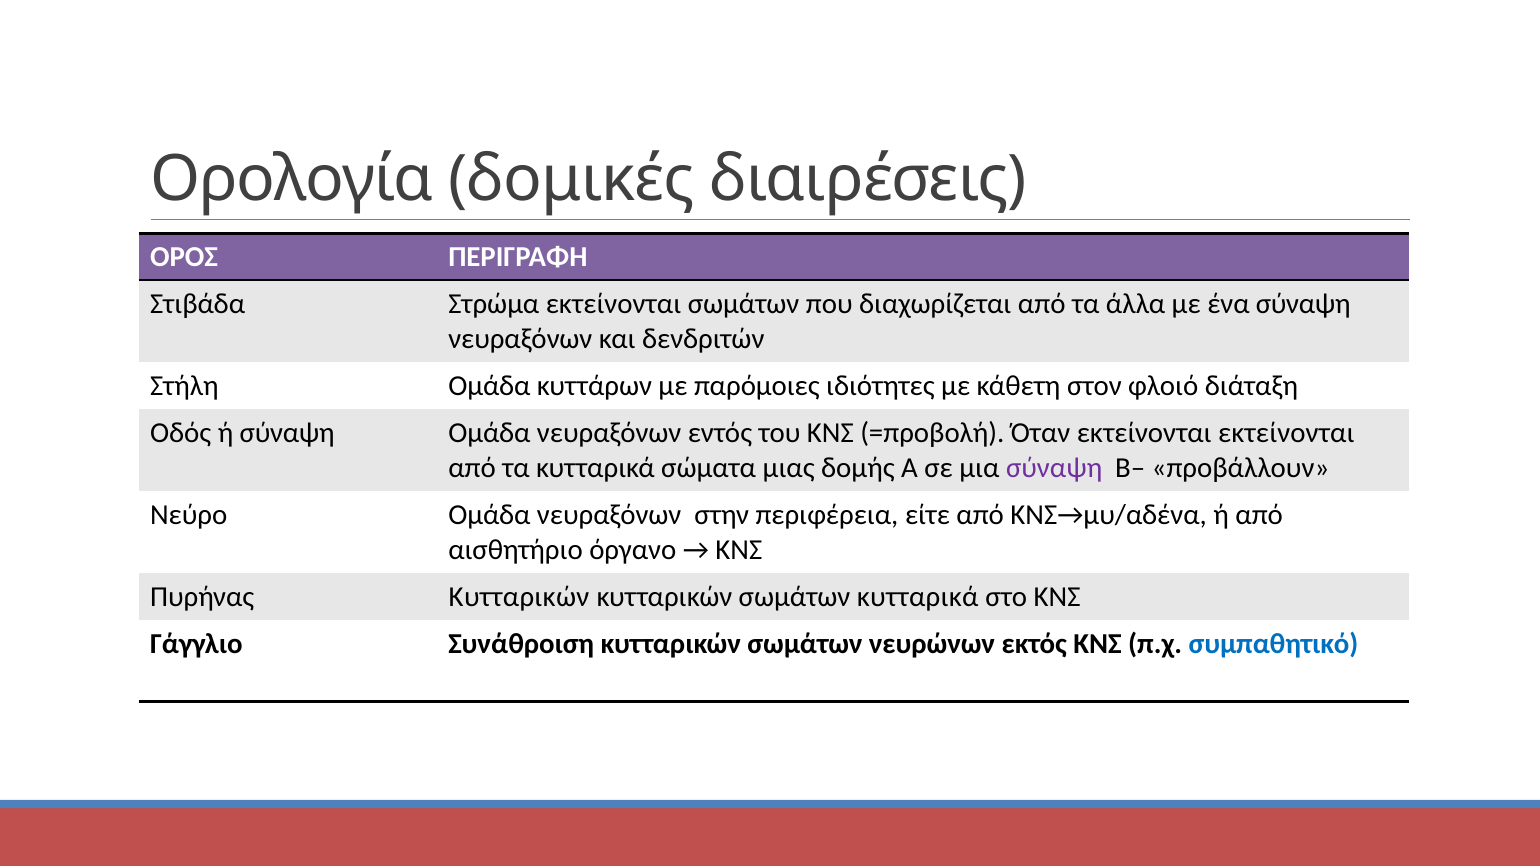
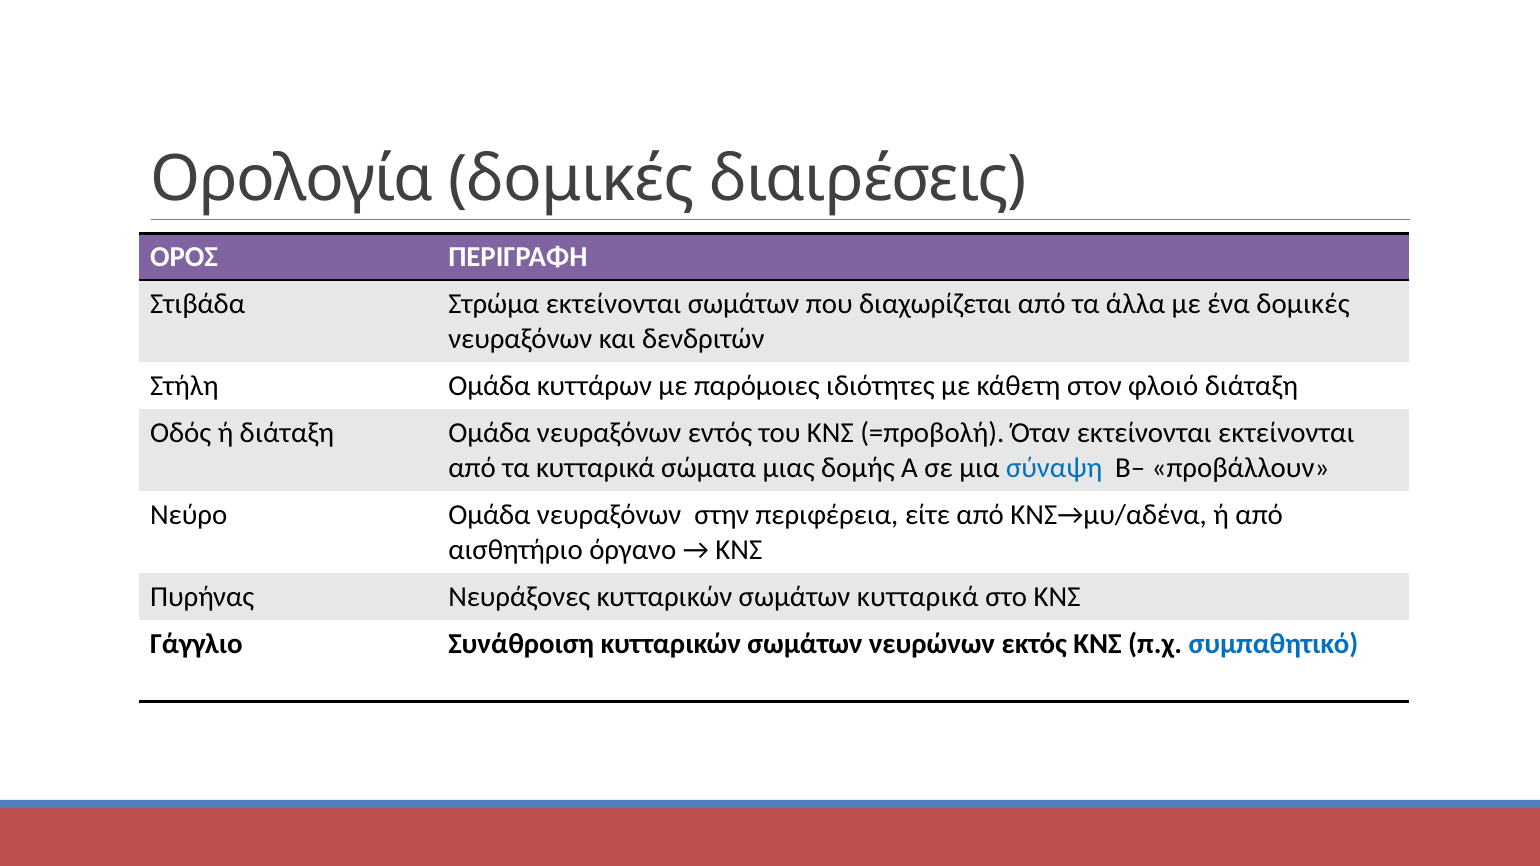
ένα σύναψη: σύναψη -> δομικές (1303, 304)
ή σύναψη: σύναψη -> διάταξη (287, 433)
σύναψη colour: purple -> blue (1054, 468)
Πυρήνας Κυτταρικών: Κυτταρικών -> Νευράξονες (519, 597)
